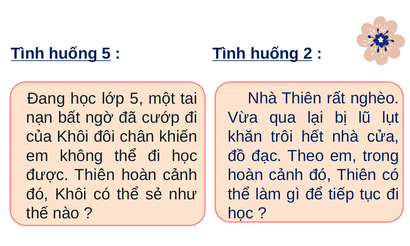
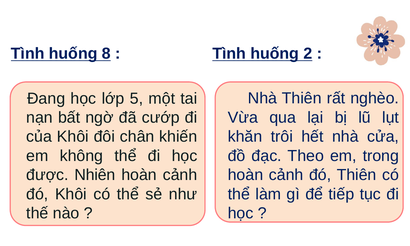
huống 5: 5 -> 8 (106, 54)
được Thiên: Thiên -> Nhiên (95, 175)
